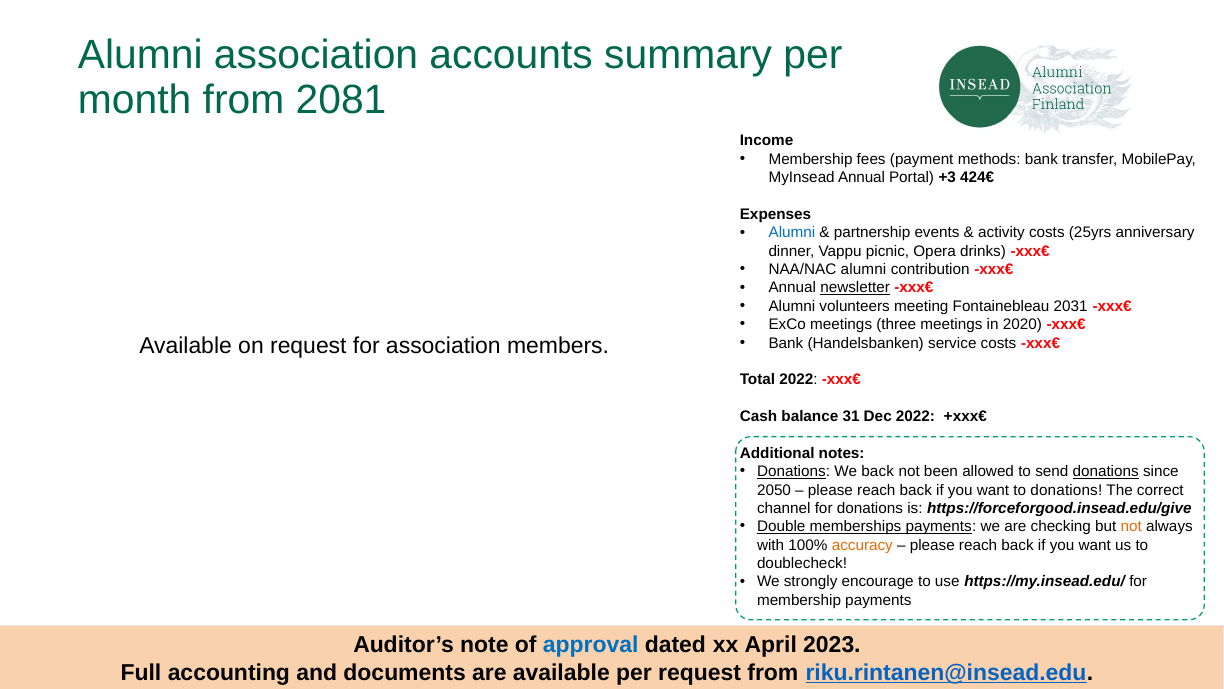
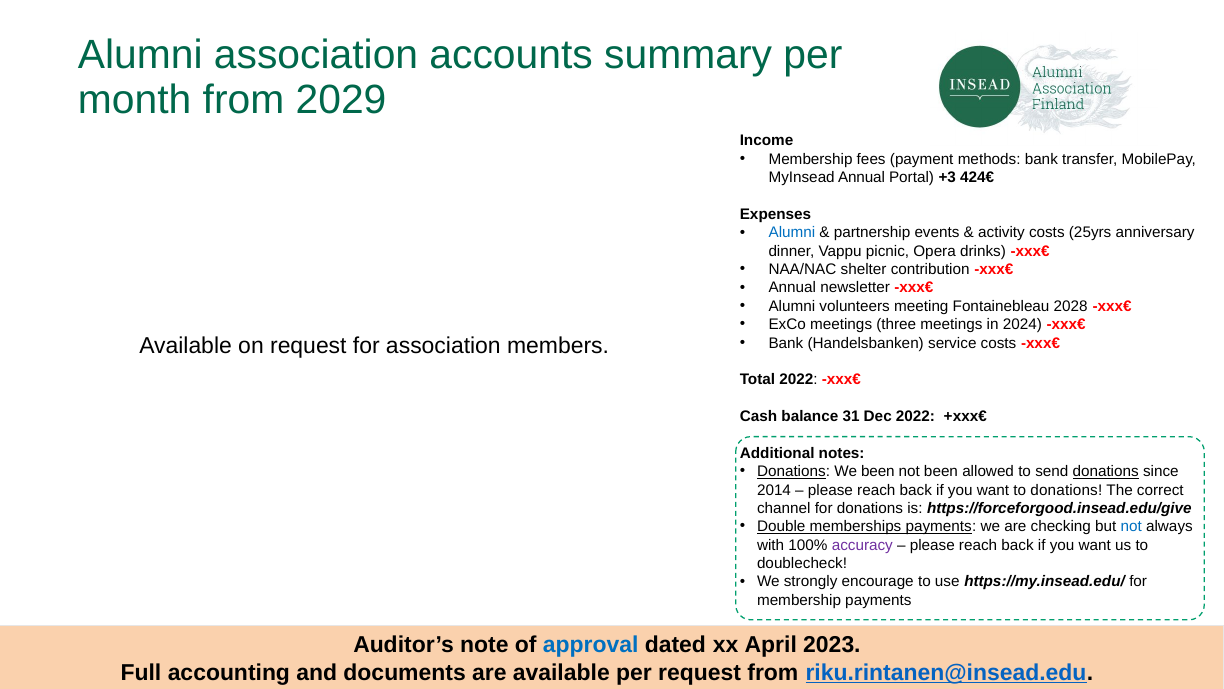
2081: 2081 -> 2029 (341, 99)
NAA/NAC alumni: alumni -> shelter (864, 269)
newsletter underline: present -> none (855, 288)
2031: 2031 -> 2028 (1071, 306)
2020: 2020 -> 2024 (1022, 324)
We back: back -> been (878, 471)
2050: 2050 -> 2014 (774, 490)
not colour: orange -> blue (1131, 526)
accuracy colour: orange -> purple (862, 545)
